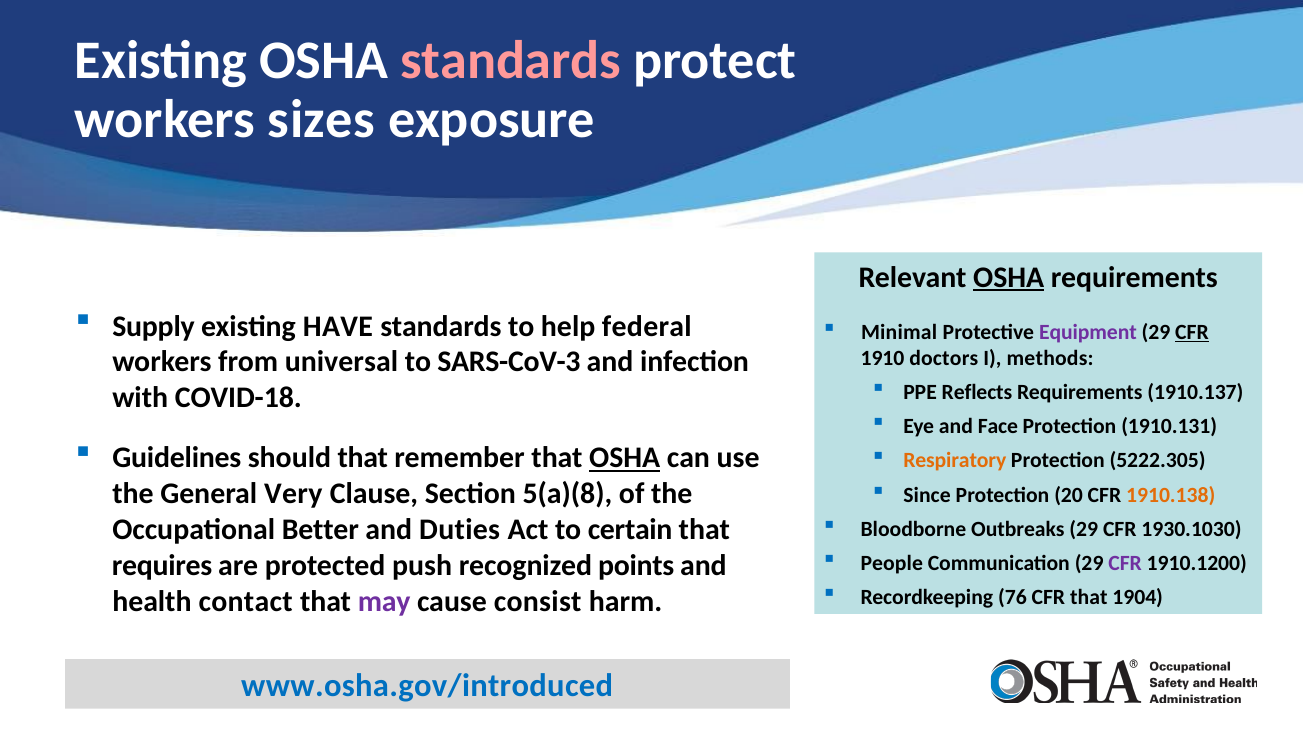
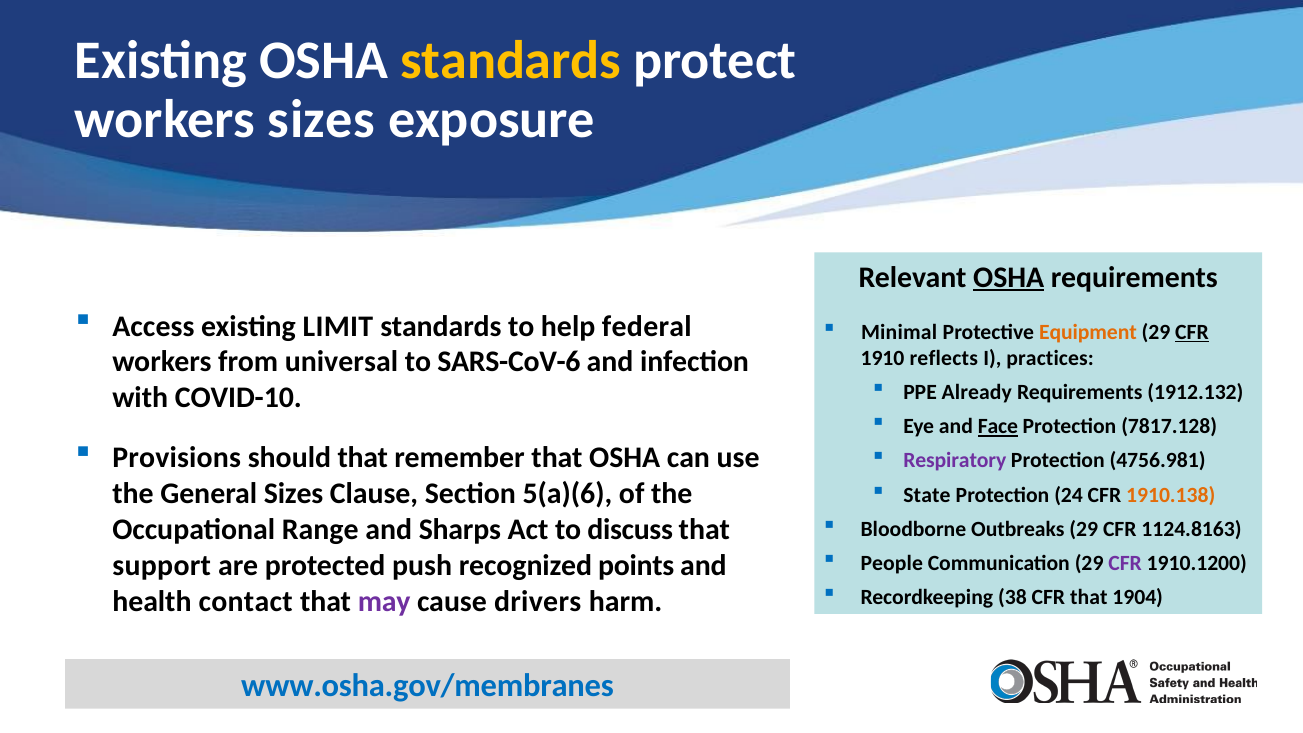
standards colour: pink -> yellow (511, 61)
Supply: Supply -> Access (153, 326)
HAVE: HAVE -> LIMIT (338, 326)
Equipment colour: purple -> orange (1088, 332)
doctors: doctors -> reflects (944, 358)
methods: methods -> practices (1050, 358)
SARS-CoV-3: SARS-CoV-3 -> SARS-CoV-6 (509, 362)
Reflects: Reflects -> Already (977, 392)
1910.137: 1910.137 -> 1912.132 (1195, 392)
COVID-18: COVID-18 -> COVID-10 (238, 398)
Face underline: none -> present (998, 427)
1910.131: 1910.131 -> 7817.128 (1169, 427)
Guidelines: Guidelines -> Provisions (177, 458)
OSHA underline: present -> none (625, 458)
Respiratory colour: orange -> purple (955, 461)
5222.305: 5222.305 -> 4756.981 (1158, 461)
General Very: Very -> Sizes (294, 494)
5(a)(8: 5(a)(8 -> 5(a)(6 (567, 494)
Since: Since -> State (927, 495)
20: 20 -> 24 (1069, 495)
1930.1030: 1930.1030 -> 1124.8163 (1192, 529)
Better: Better -> Range (320, 530)
Duties: Duties -> Sharps (460, 530)
certain: certain -> discuss (630, 530)
requires: requires -> support (162, 565)
76: 76 -> 38 (1012, 598)
consist: consist -> drivers (538, 601)
www.osha.gov/introduced: www.osha.gov/introduced -> www.osha.gov/membranes (427, 685)
